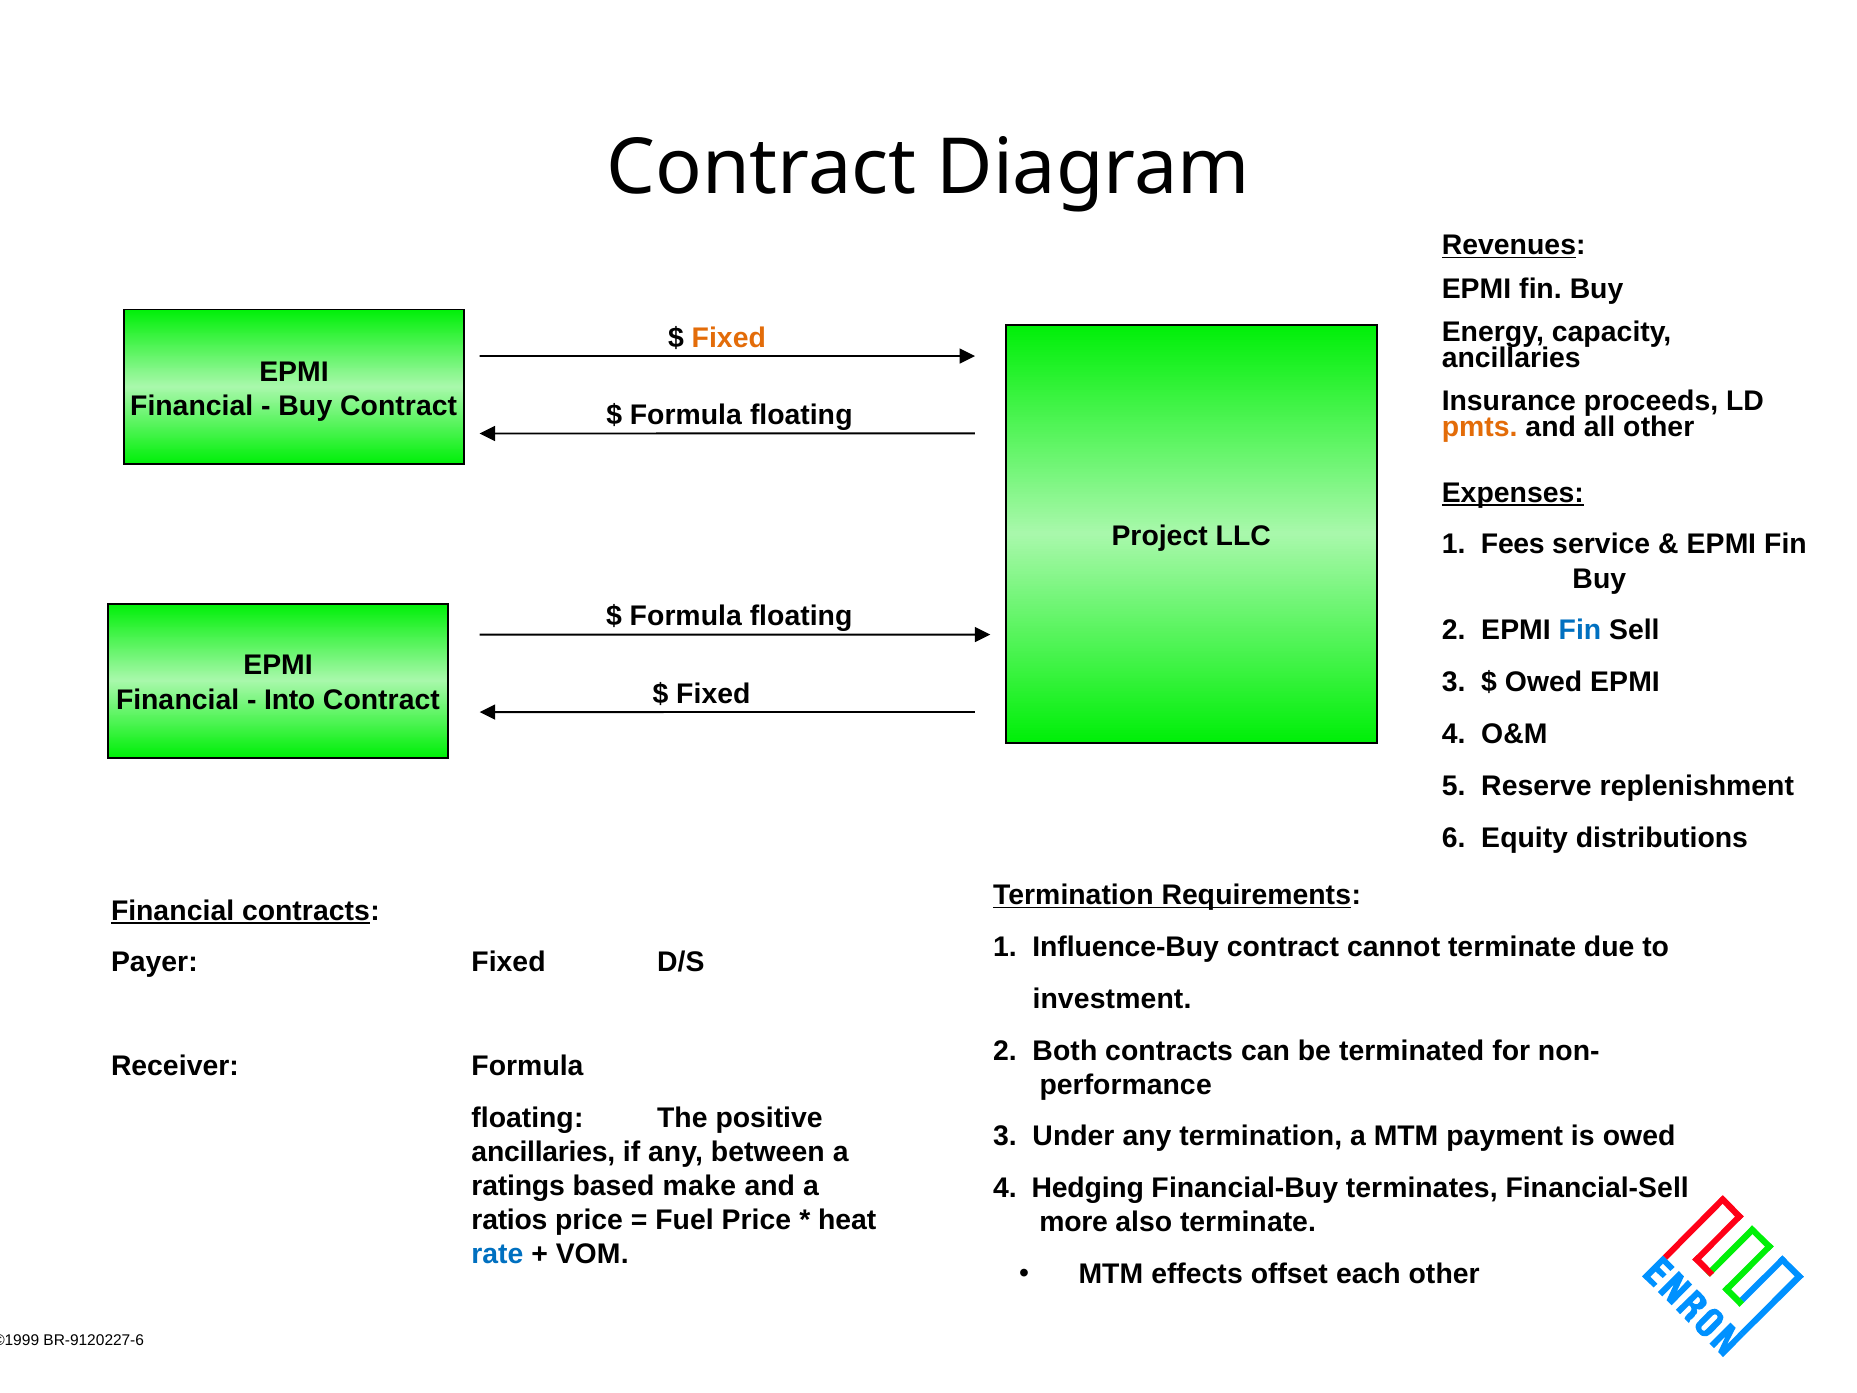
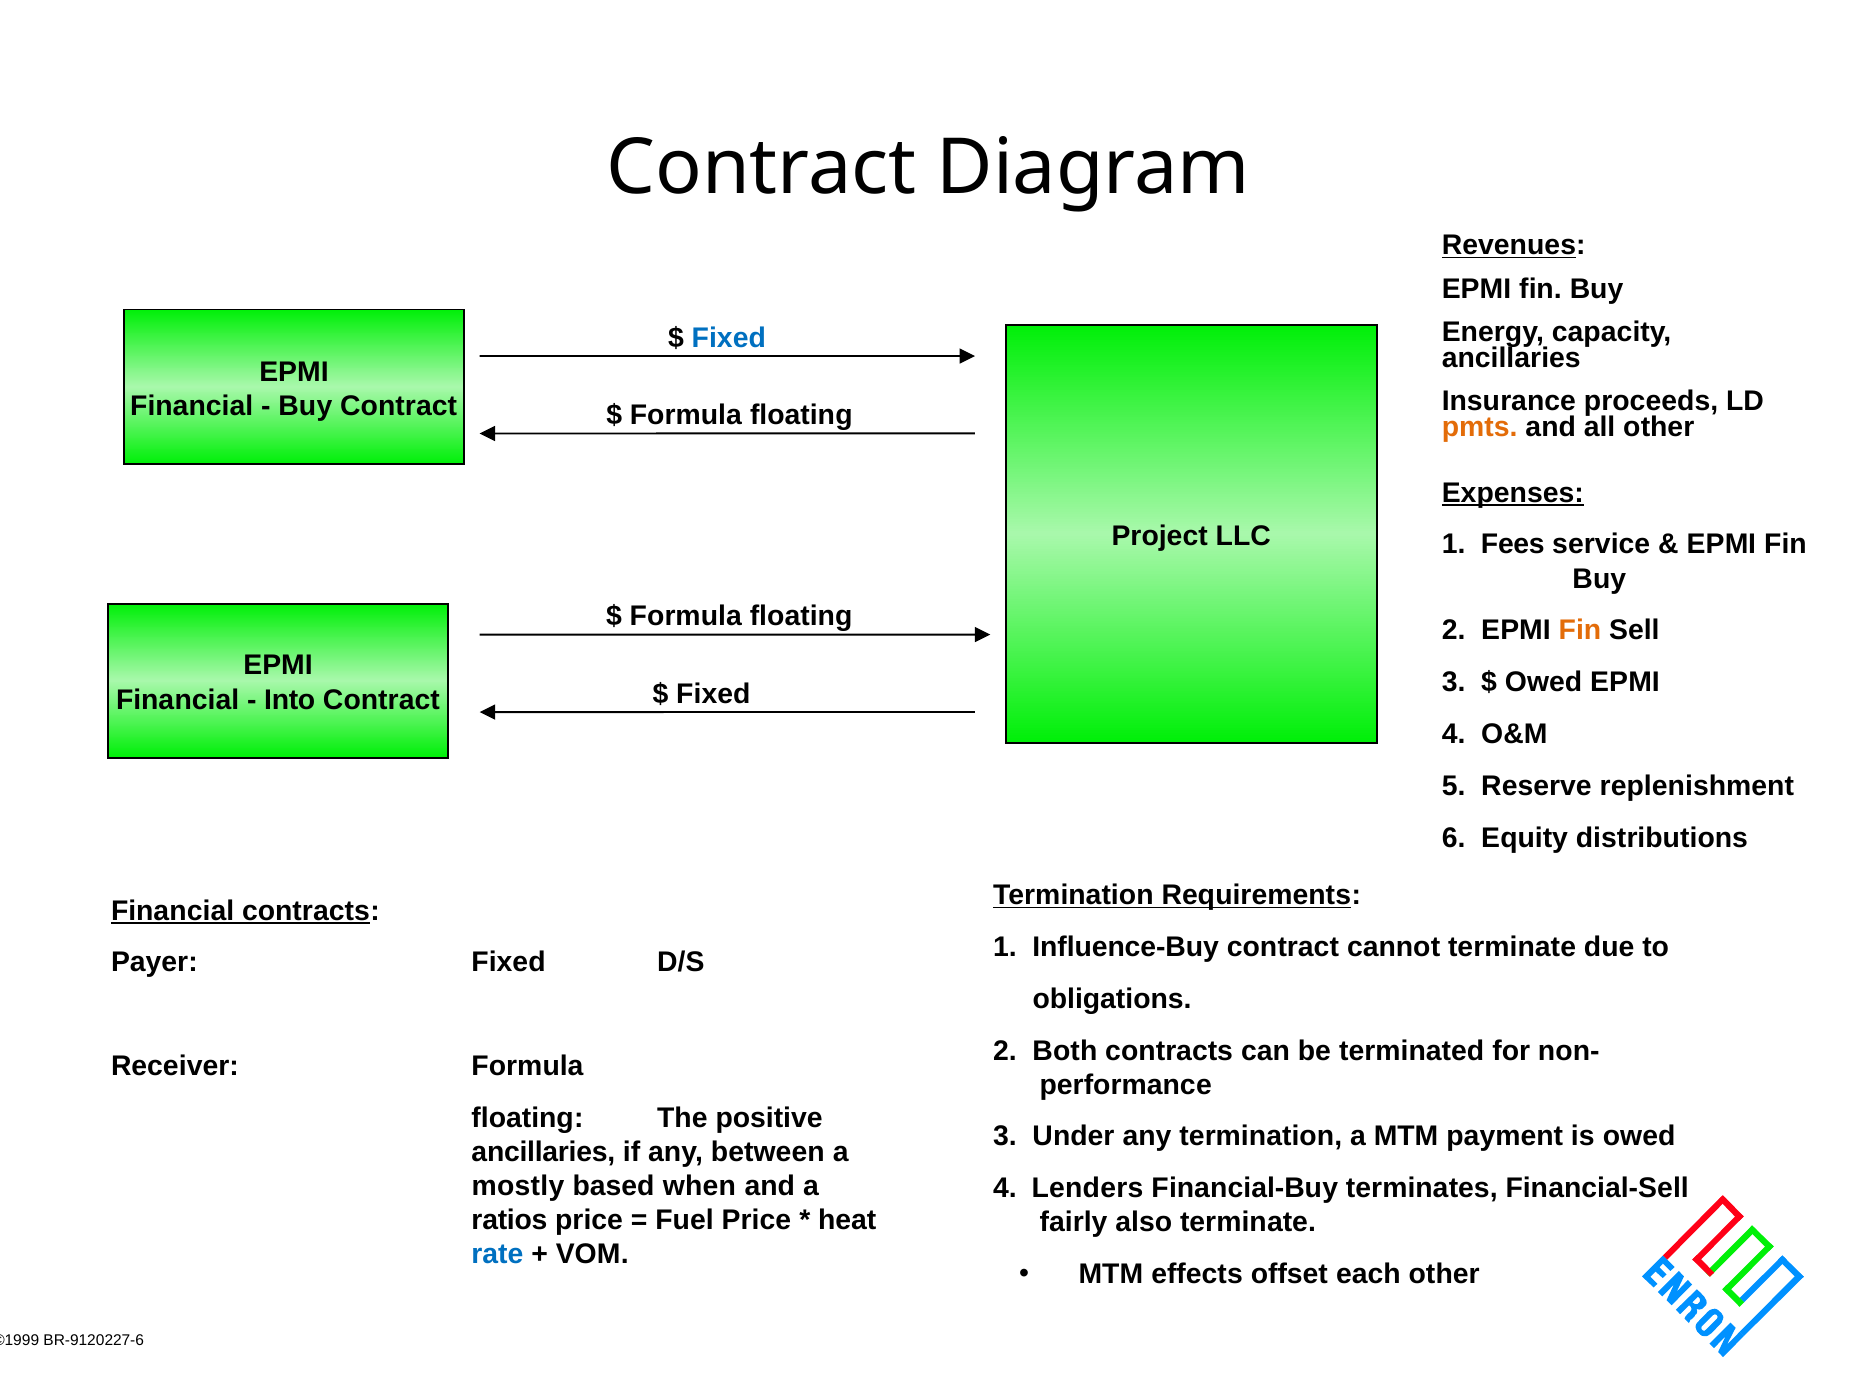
Fixed colour: orange -> blue (729, 338)
Fin colour: blue -> orange (1580, 630)
investment: investment -> obligations (1112, 999)
ratings: ratings -> mostly (518, 1186)
make: make -> when (699, 1186)
Hedging: Hedging -> Lenders (1087, 1188)
more: more -> fairly (1074, 1222)
